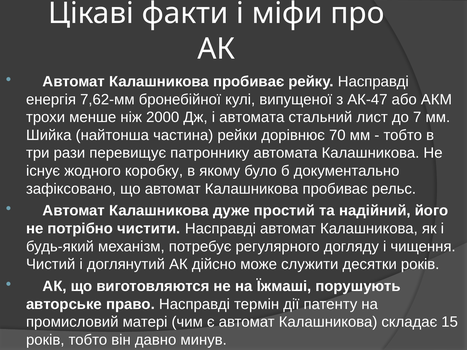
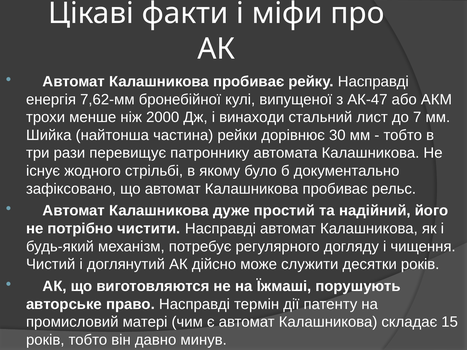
і автомата: автомата -> винаходи (252, 117)
70: 70 -> 30 (337, 135)
коробку: коробку -> стрільбі (154, 171)
